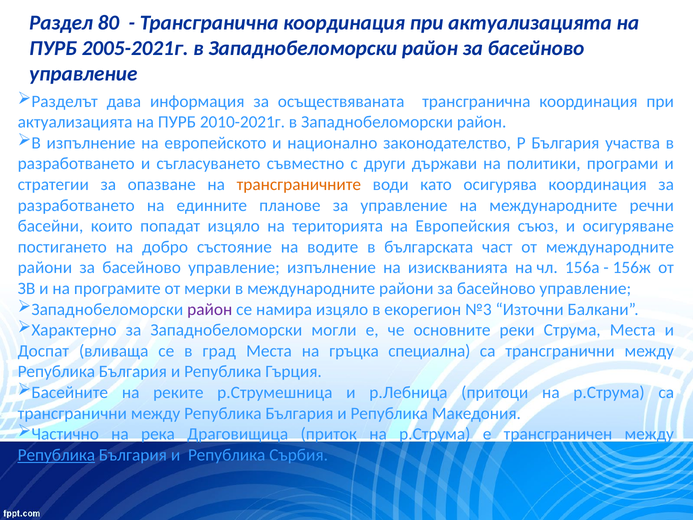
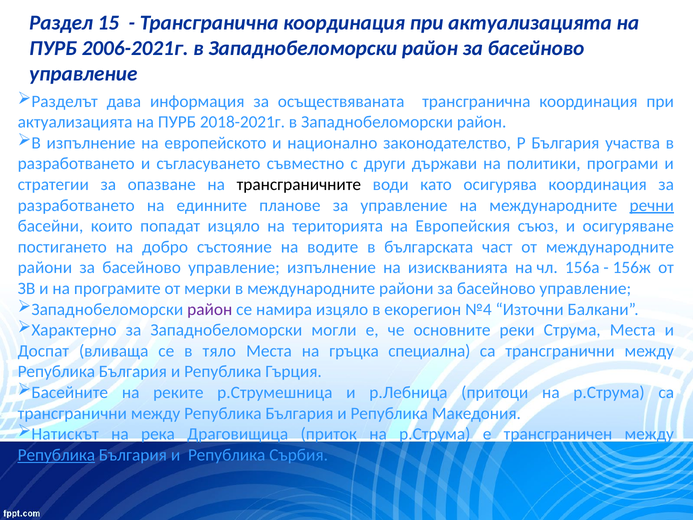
80: 80 -> 15 (108, 23)
2005-2021г: 2005-2021г -> 2006-2021г (135, 48)
2010-2021г: 2010-2021г -> 2018-2021г (242, 122)
трансграничните colour: orange -> black (299, 184)
речни underline: none -> present (652, 205)
№3: №3 -> №4 (478, 309)
град: град -> тяло (219, 351)
Частично: Частично -> Натискът (65, 434)
